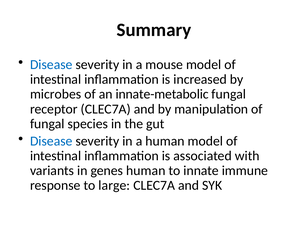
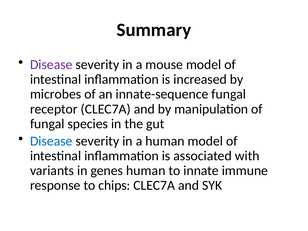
Disease colour: blue -> purple (51, 65)
innate-metabolic: innate-metabolic -> innate-sequence (162, 94)
large: large -> chips (114, 185)
